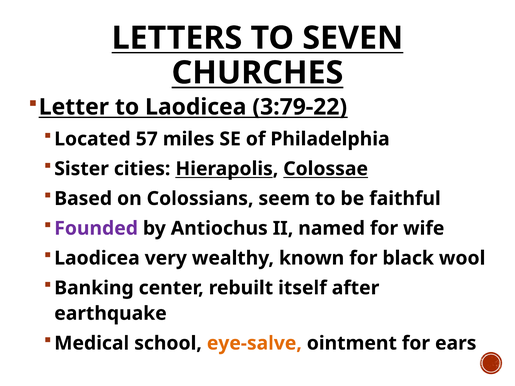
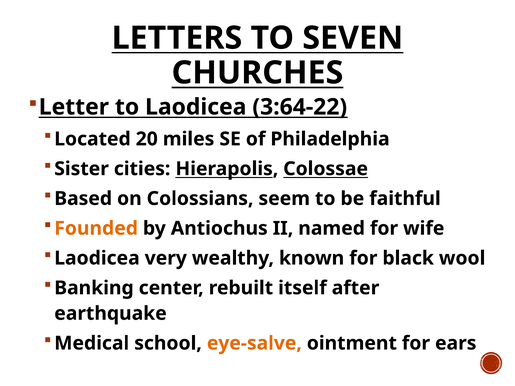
3:79-22: 3:79-22 -> 3:64-22 (300, 107)
57: 57 -> 20 (147, 139)
Founded colour: purple -> orange (96, 228)
